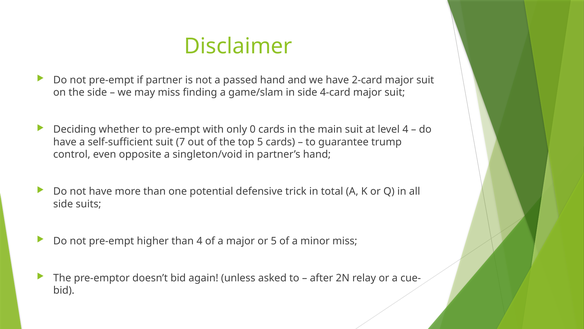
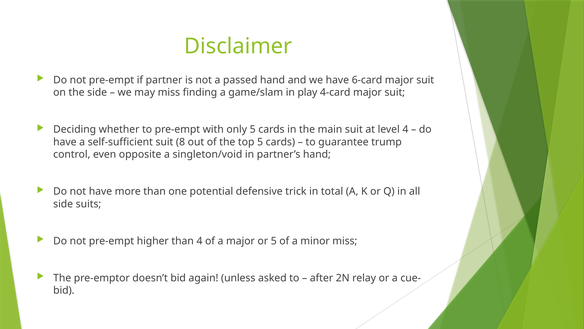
2-card: 2-card -> 6-card (367, 80)
in side: side -> play (307, 92)
only 0: 0 -> 5 (253, 129)
7: 7 -> 8 (181, 142)
